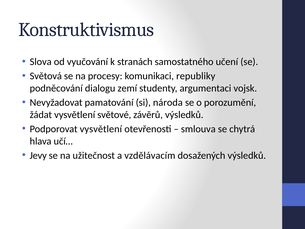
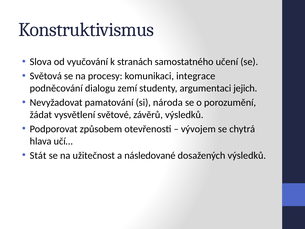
republiky: republiky -> integrace (196, 76)
vojsk: vojsk -> jejich (245, 88)
Podporovat vysvětlení: vysvětlení -> způsobem (101, 129)
smlouva: smlouva -> vývojem (198, 129)
Jevy: Jevy -> Stát (38, 155)
vzdělávacím: vzdělávacím -> následované (150, 155)
